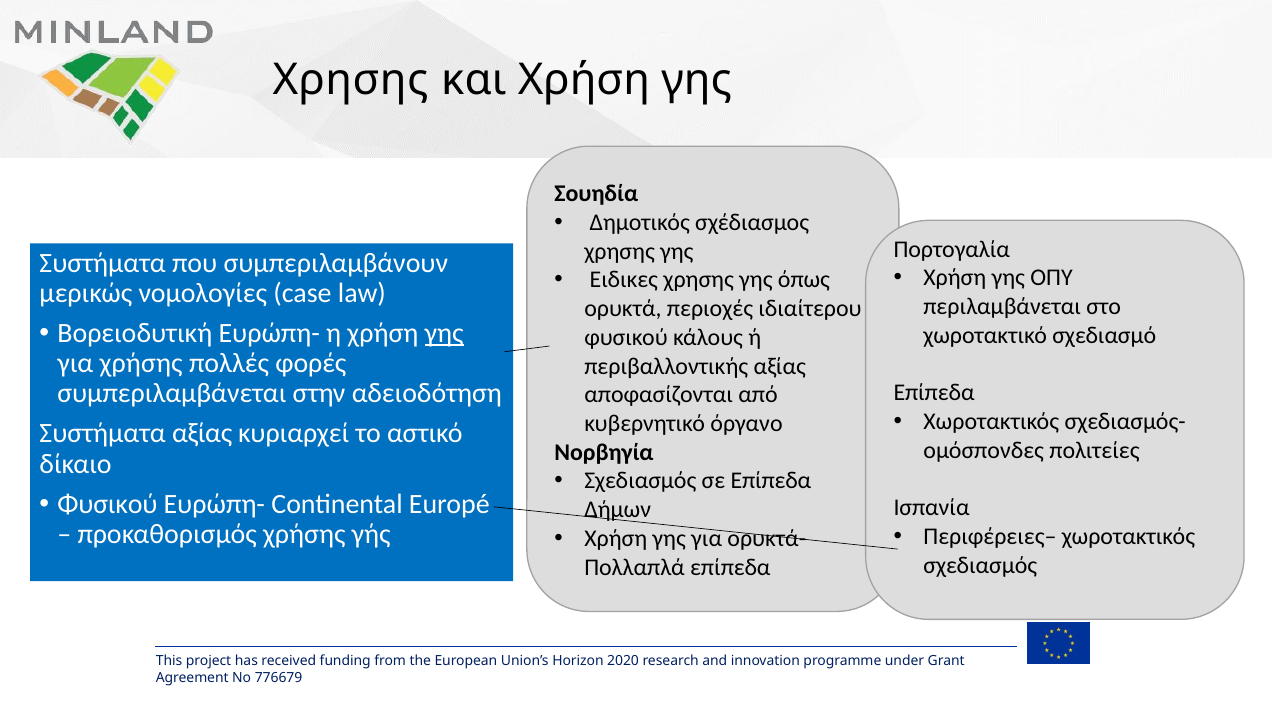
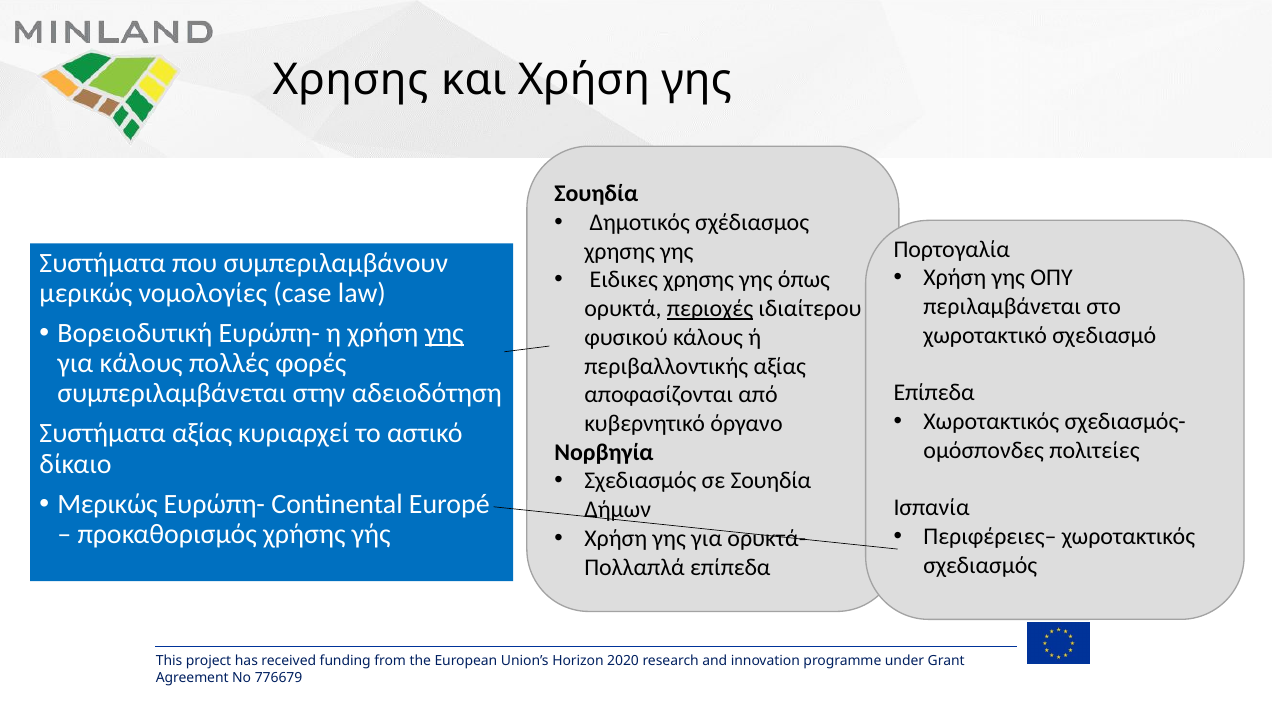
περιοχές underline: none -> present (710, 309)
για χρήσης: χρήσης -> κάλους (141, 363)
σε Επίπεδα: Επίπεδα -> Σουηδία (771, 481)
Φυσικού: Φυσικού -> Μερικώς (108, 504)
